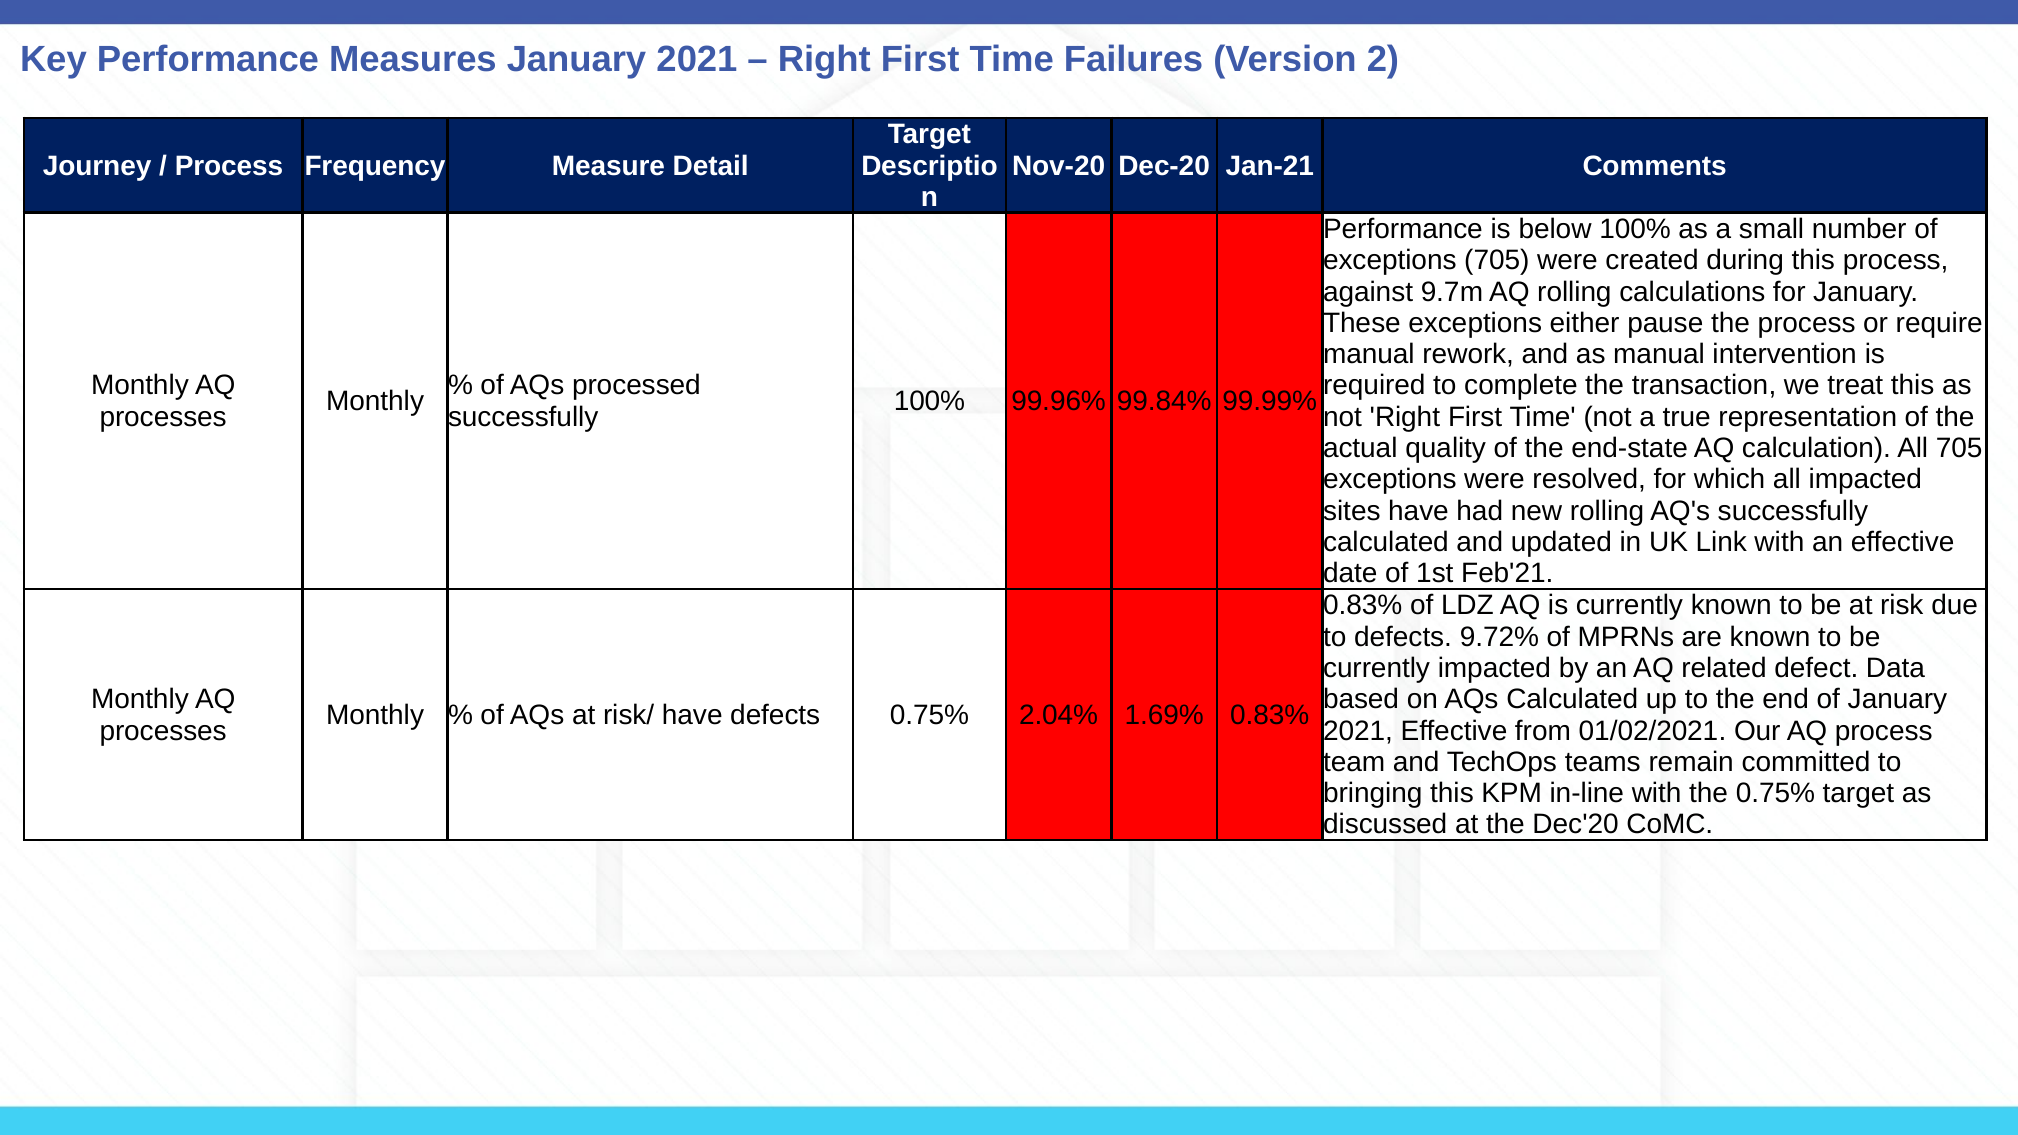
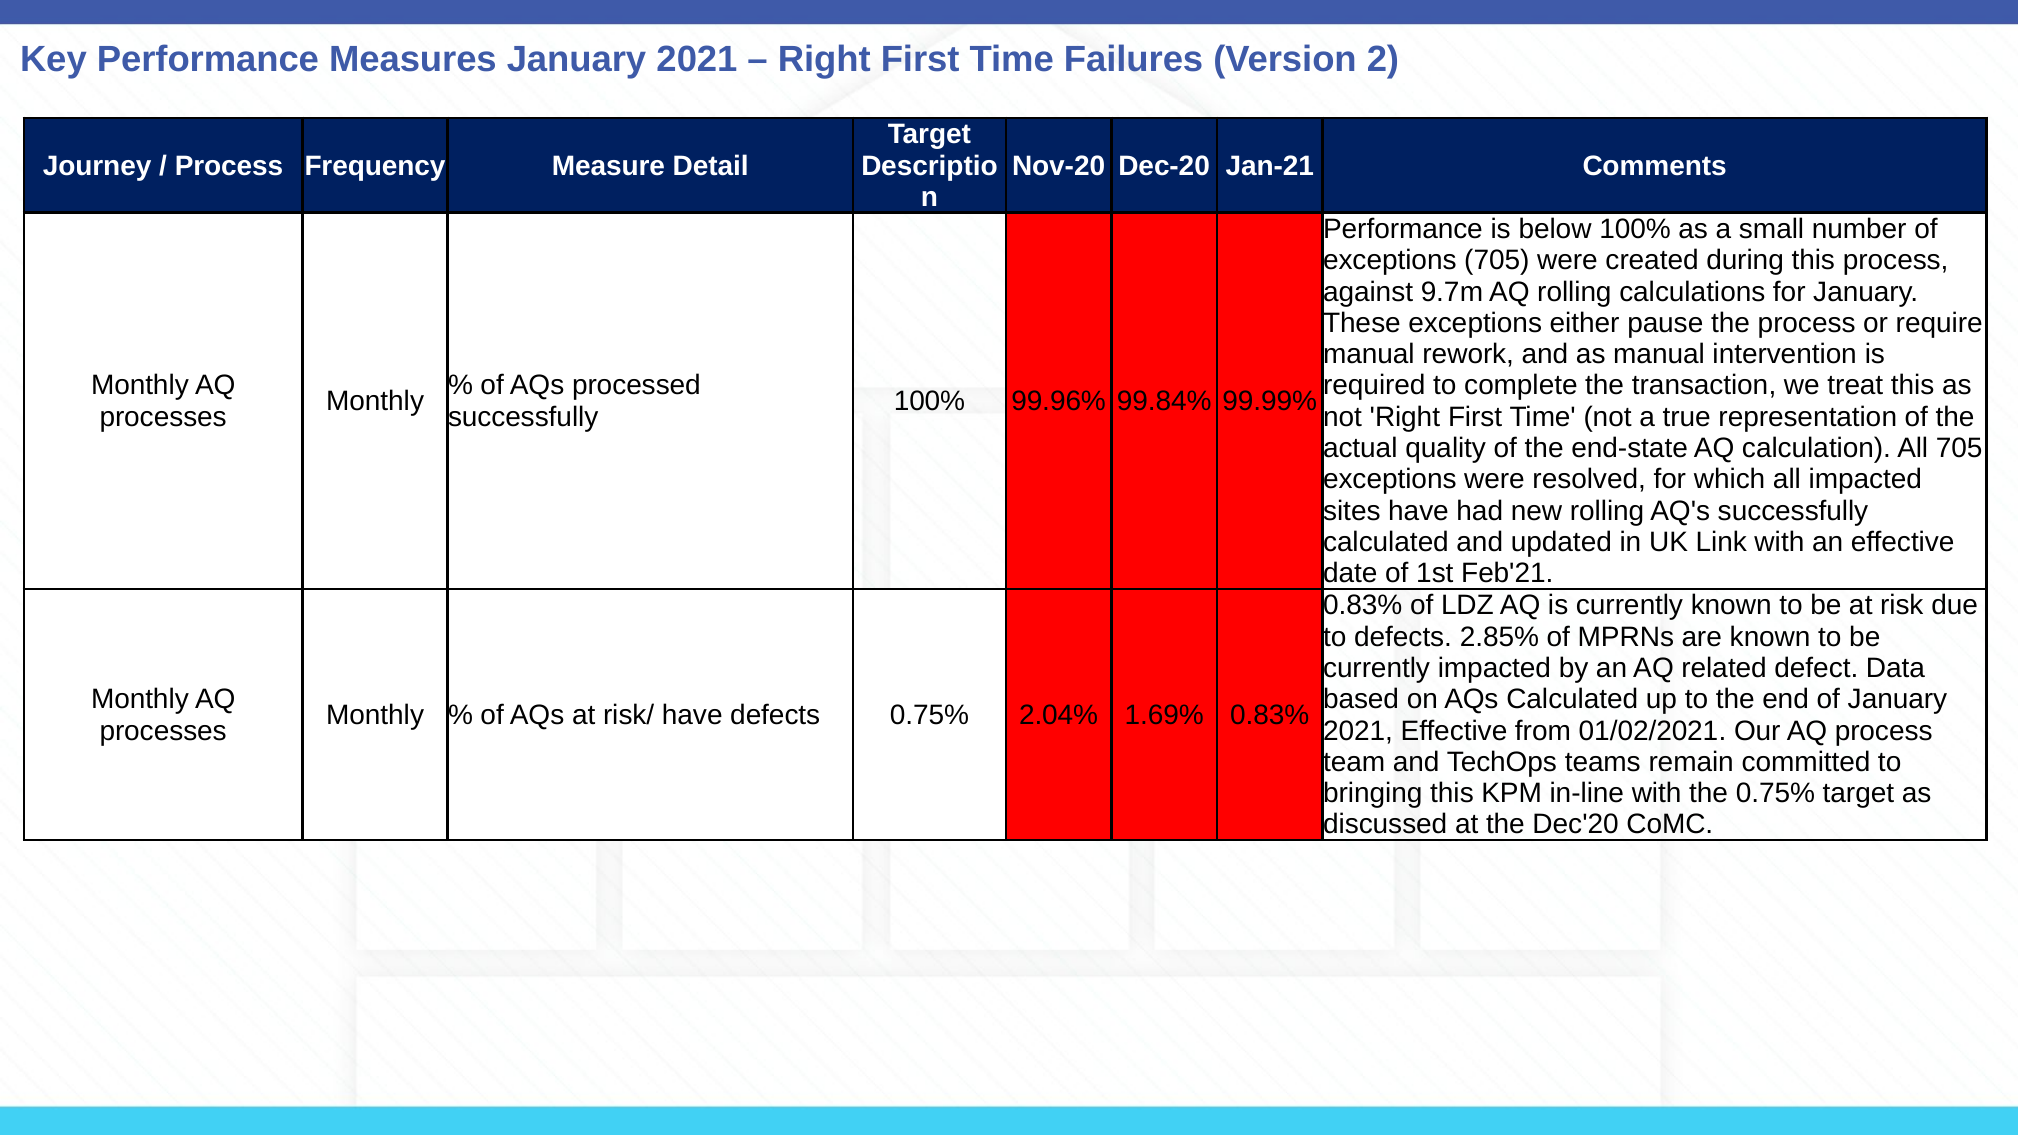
9.72%: 9.72% -> 2.85% (1499, 637)
